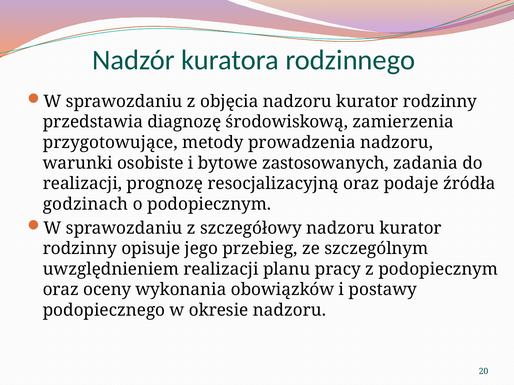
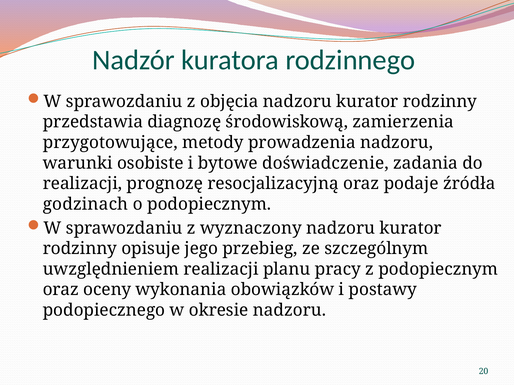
zastosowanych: zastosowanych -> doświadczenie (325, 163)
szczegółowy: szczegółowy -> wyznaczony (251, 228)
